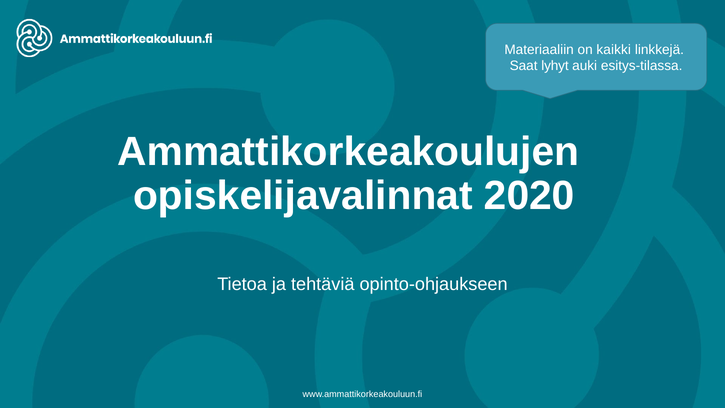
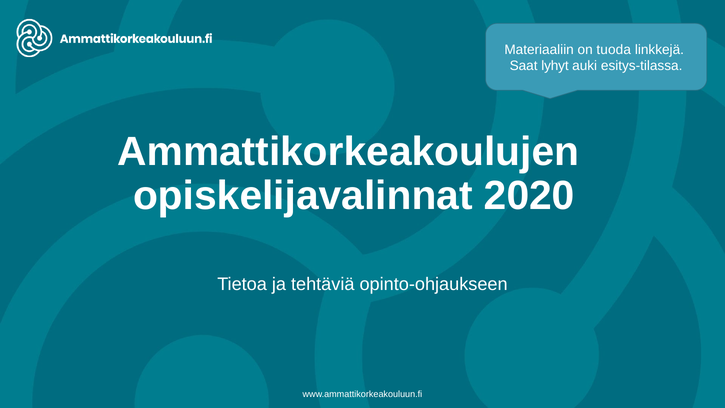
kaikki: kaikki -> tuoda (614, 50)
